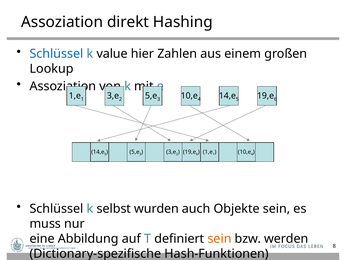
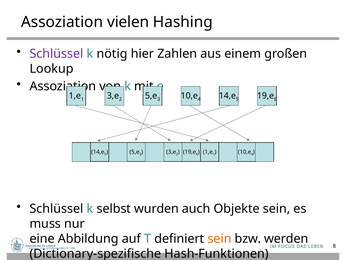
direkt: direkt -> vielen (128, 22)
Schlüssel colour: blue -> purple (56, 54)
value: value -> nötig (112, 54)
